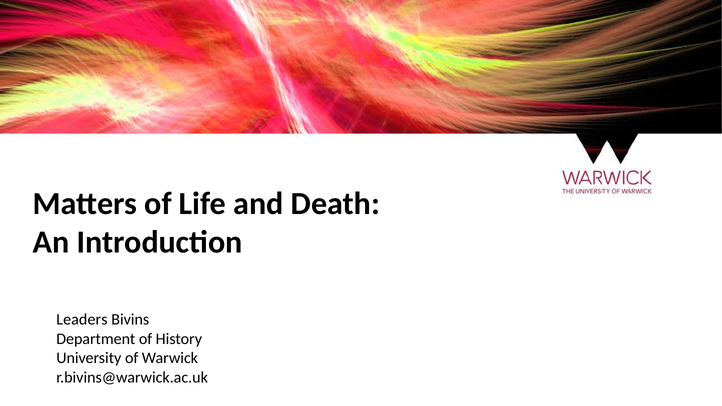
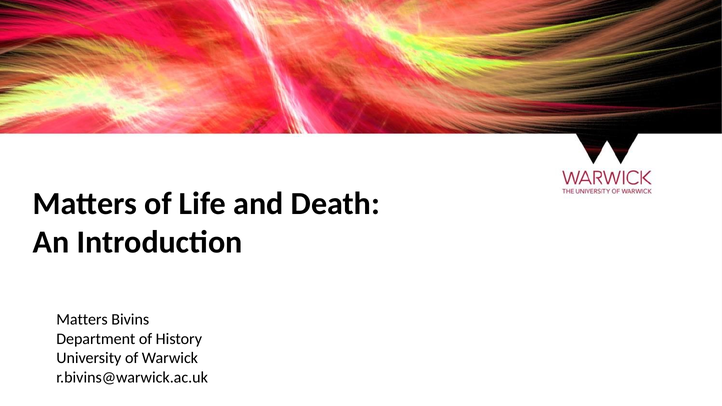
Leaders: Leaders -> Matters (82, 320)
